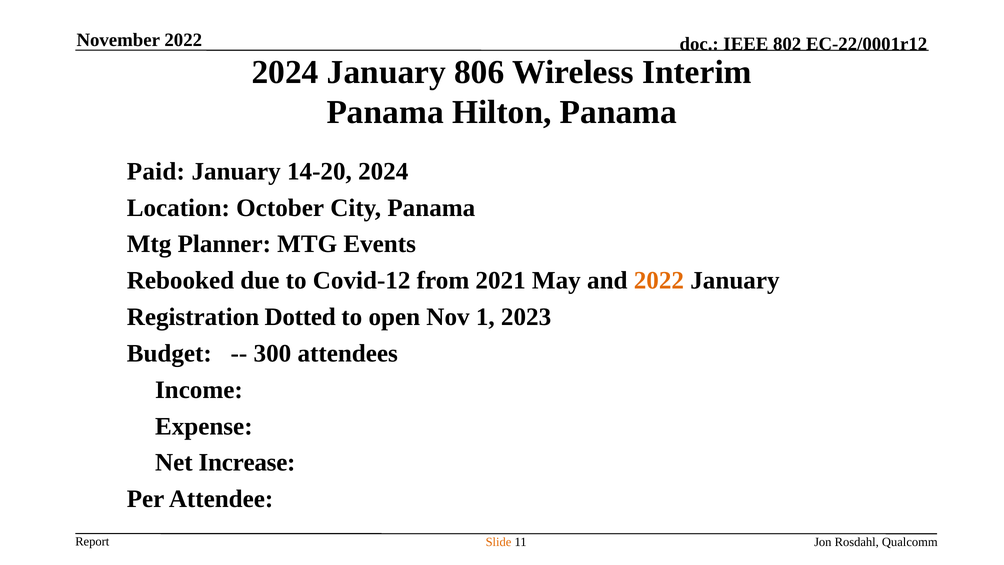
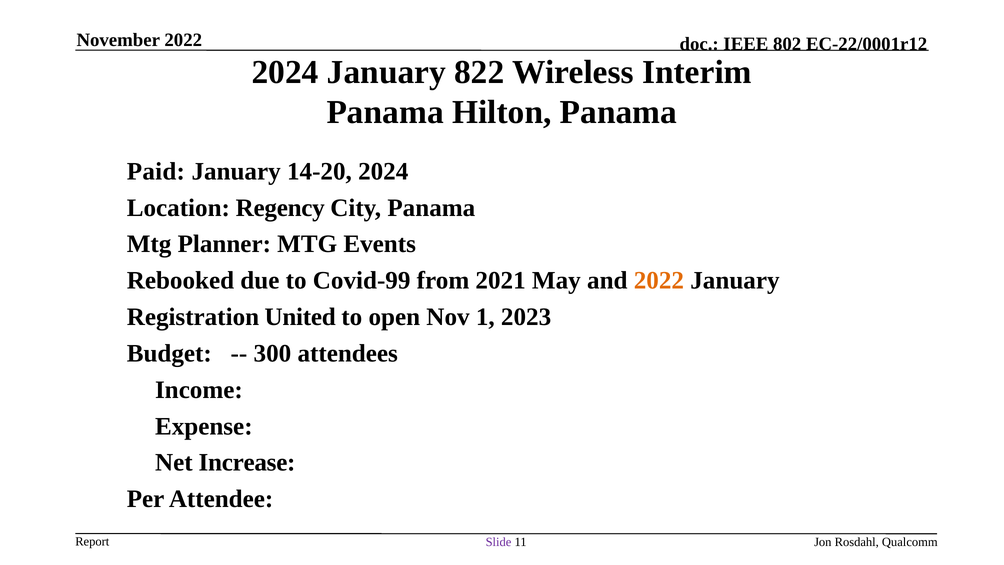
806: 806 -> 822 (479, 72)
October: October -> Regency (280, 208)
Covid-12: Covid-12 -> Covid-99 (362, 280)
Dotted: Dotted -> United (300, 317)
Slide colour: orange -> purple (499, 542)
